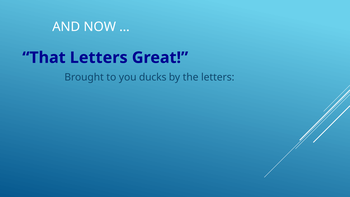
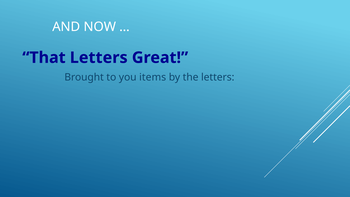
ducks: ducks -> items (153, 77)
